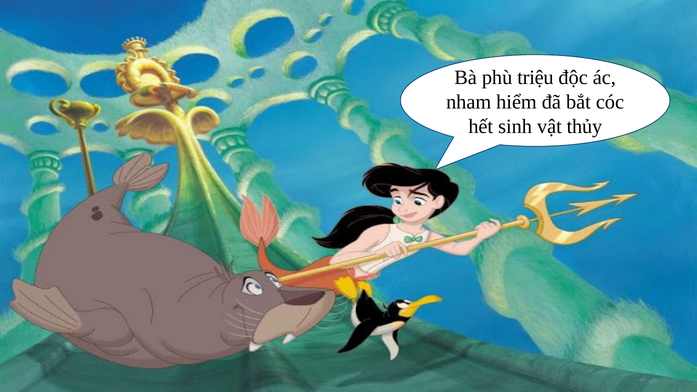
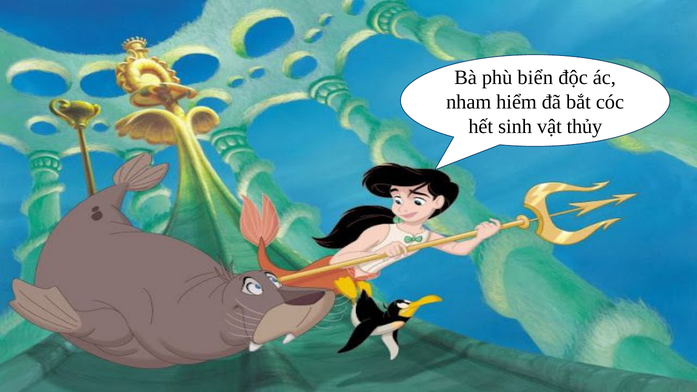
triệu: triệu -> biển (535, 78)
